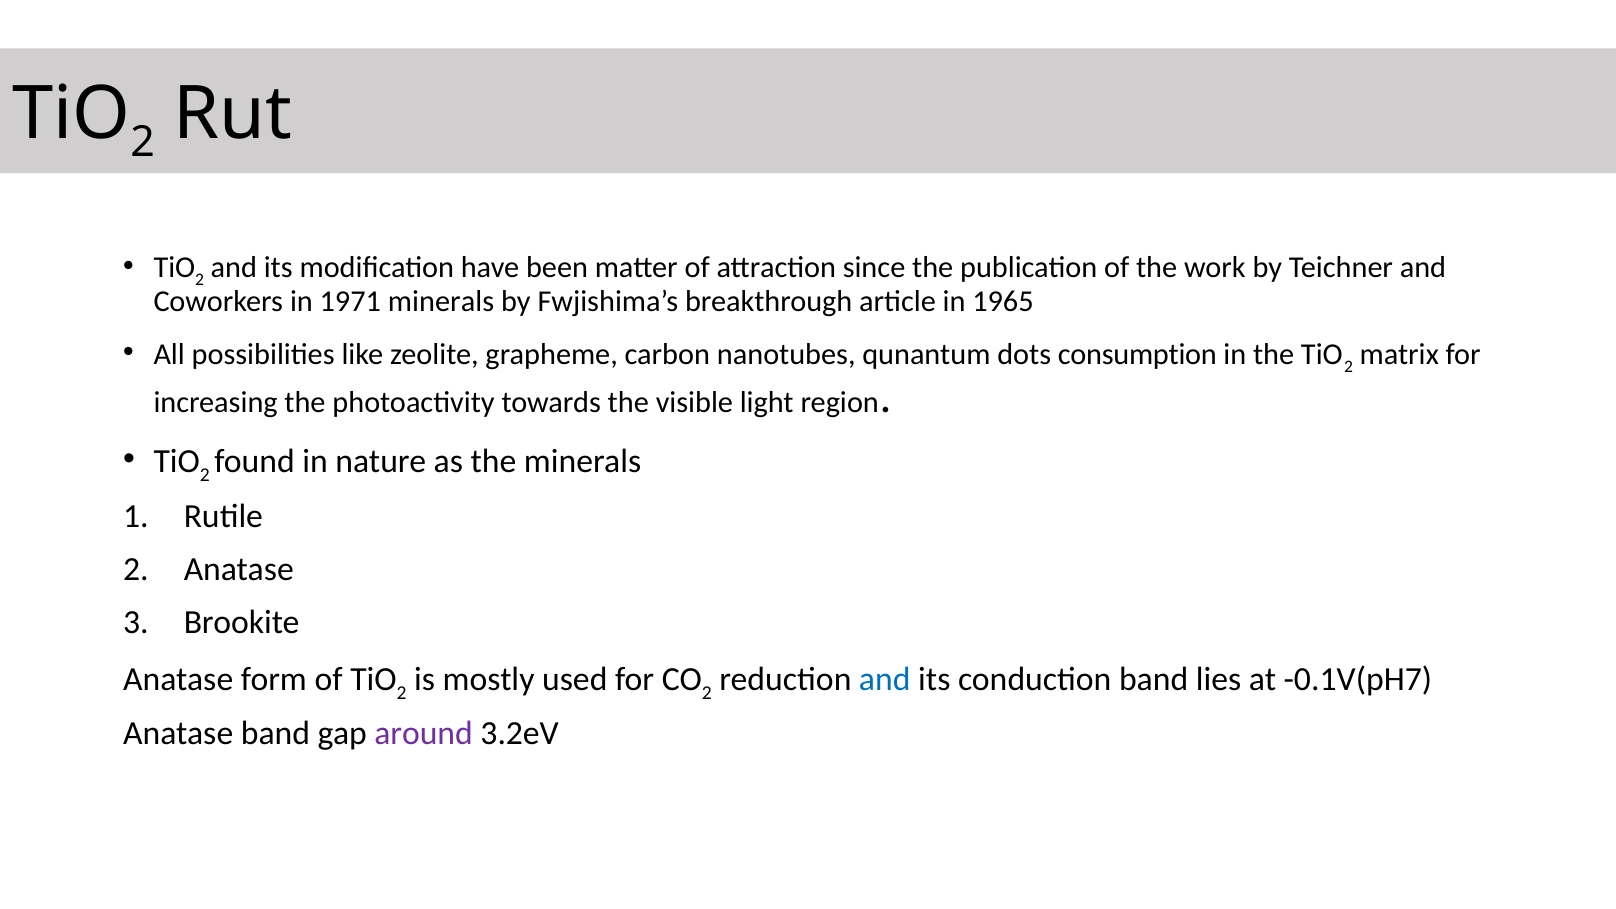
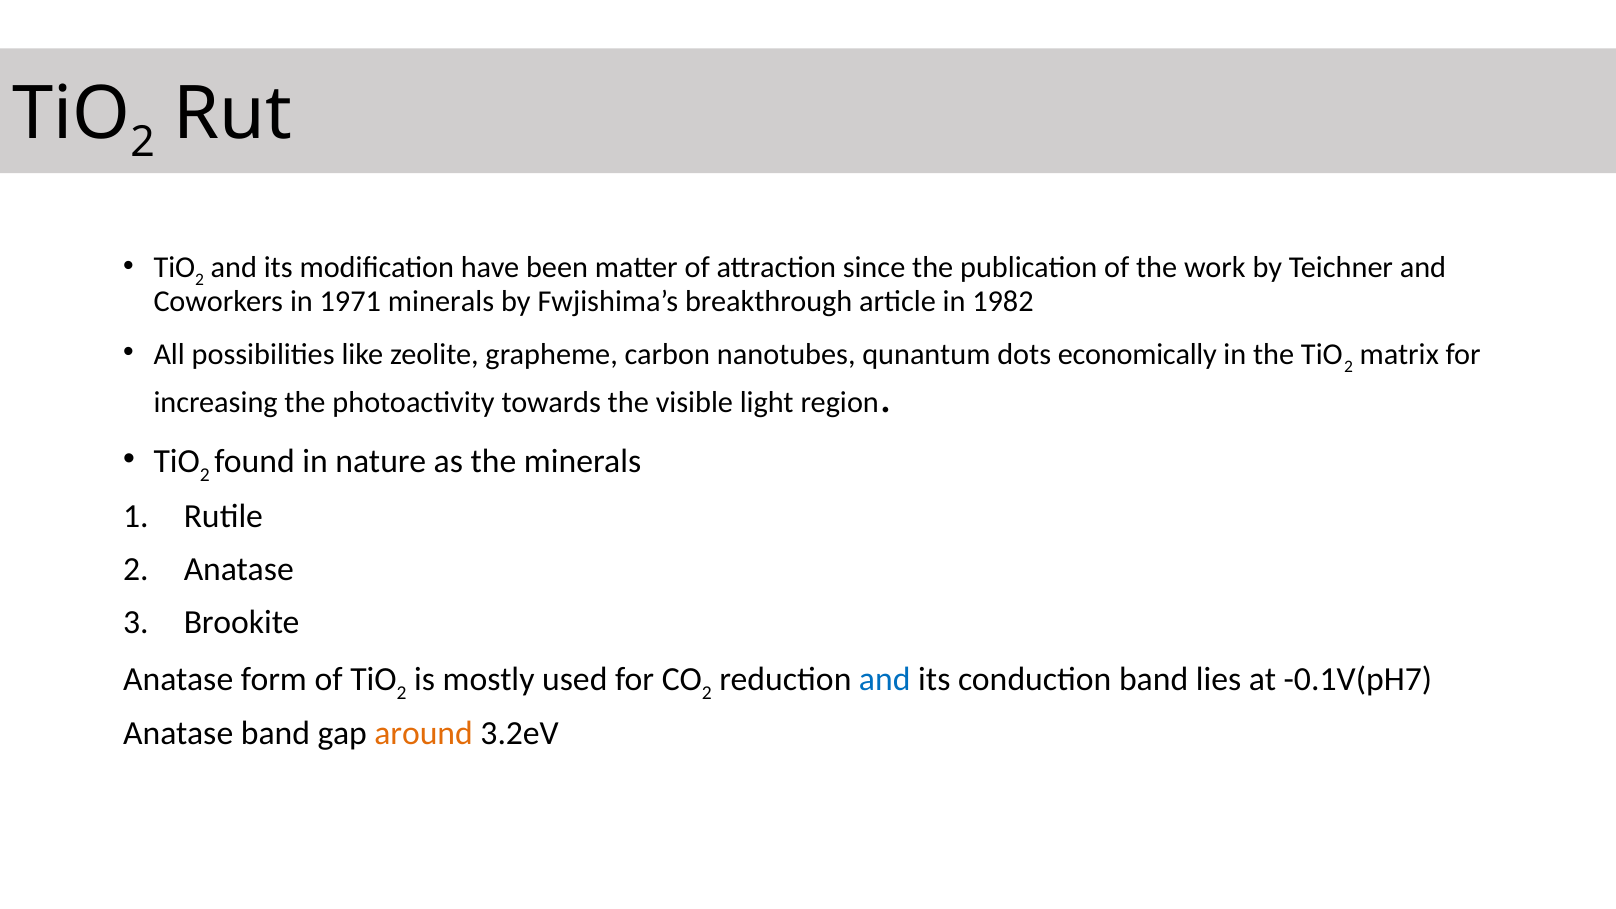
1965: 1965 -> 1982 (1003, 301)
consumption: consumption -> economically (1137, 355)
around colour: purple -> orange (424, 734)
